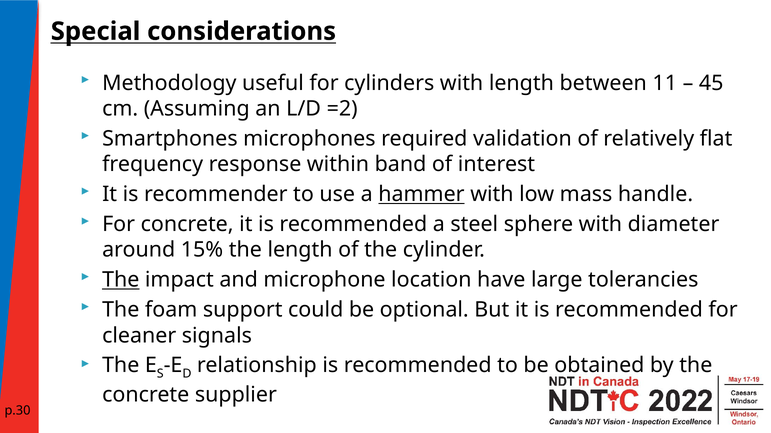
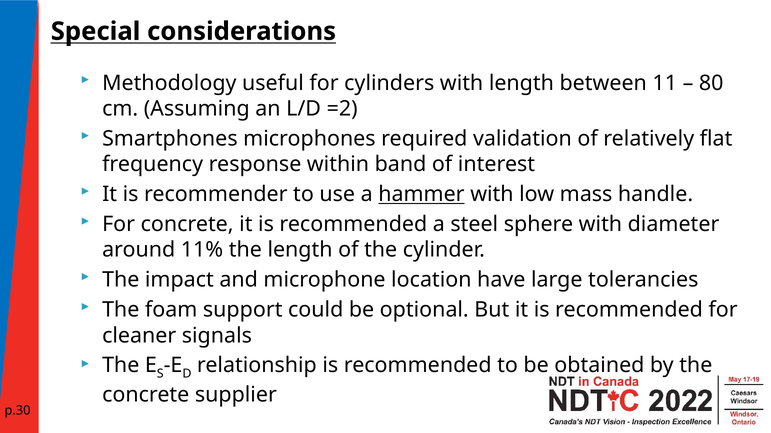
45: 45 -> 80 (711, 83)
15%: 15% -> 11% (202, 250)
The underline: present -> none (121, 280)
